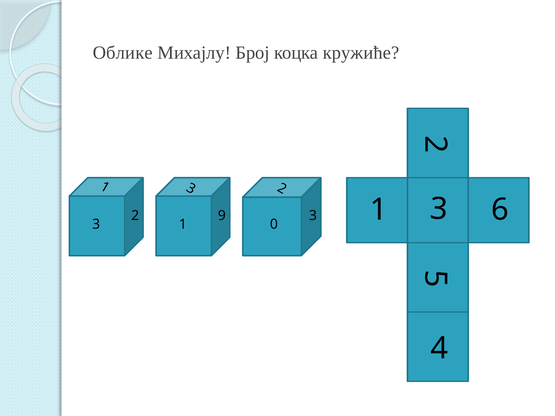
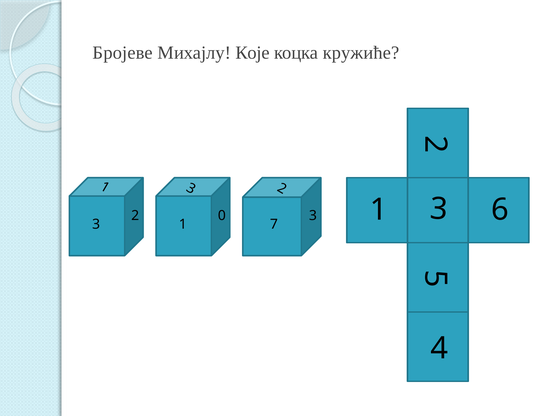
Облике: Облике -> Бројеве (123, 53)
Број: Број -> Које (253, 53)
9: 9 -> 0 (222, 216)
0: 0 -> 7 (274, 224)
